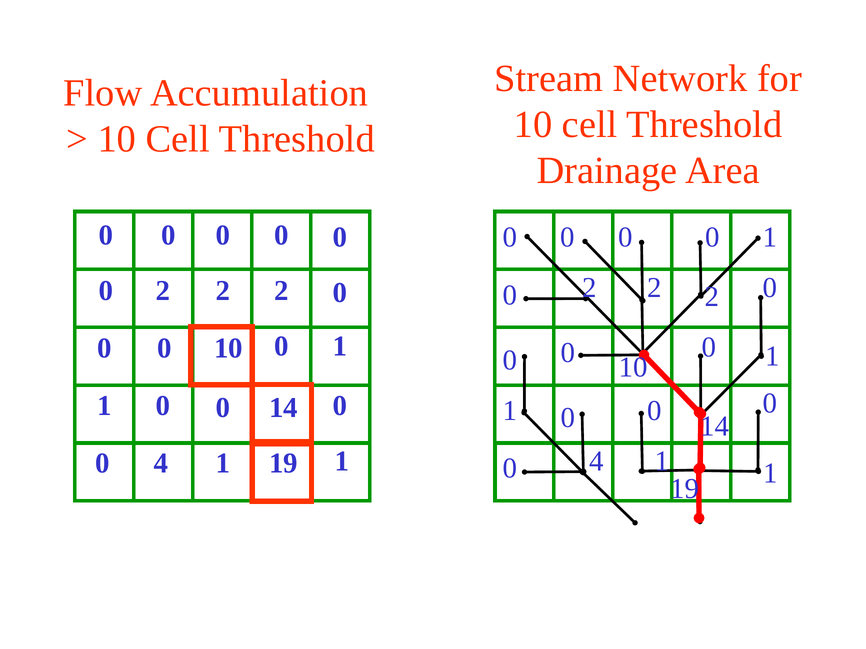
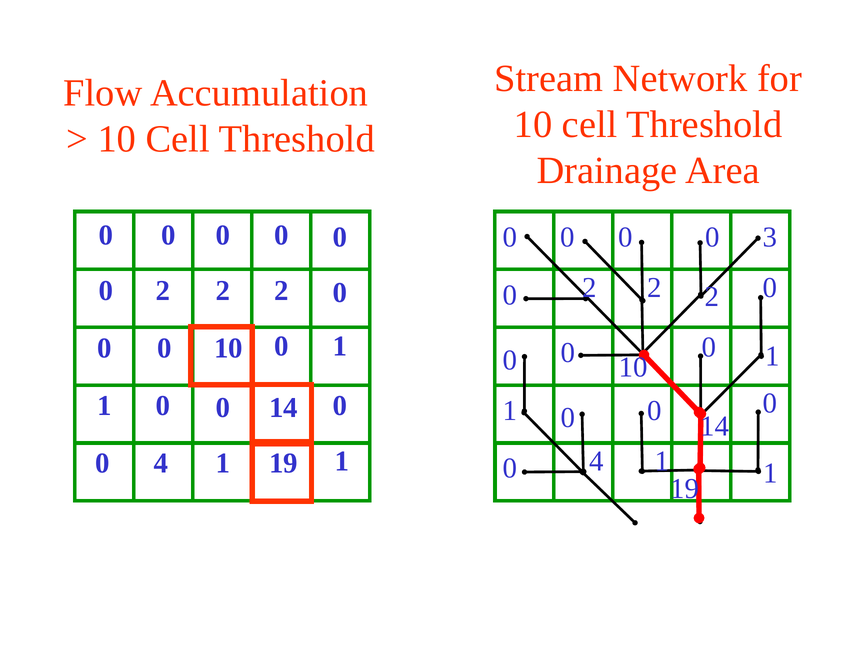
1: 1 -> 3 (770, 238)
